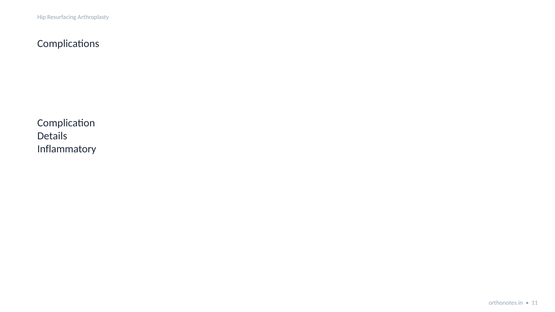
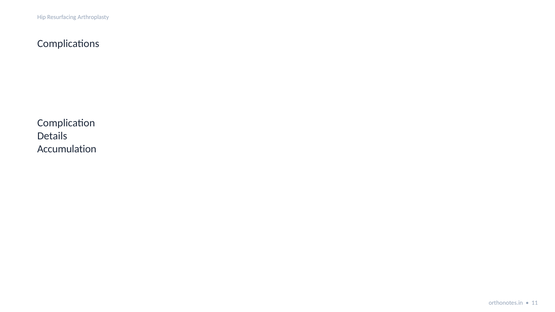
Inflammatory: Inflammatory -> Accumulation (67, 149)
